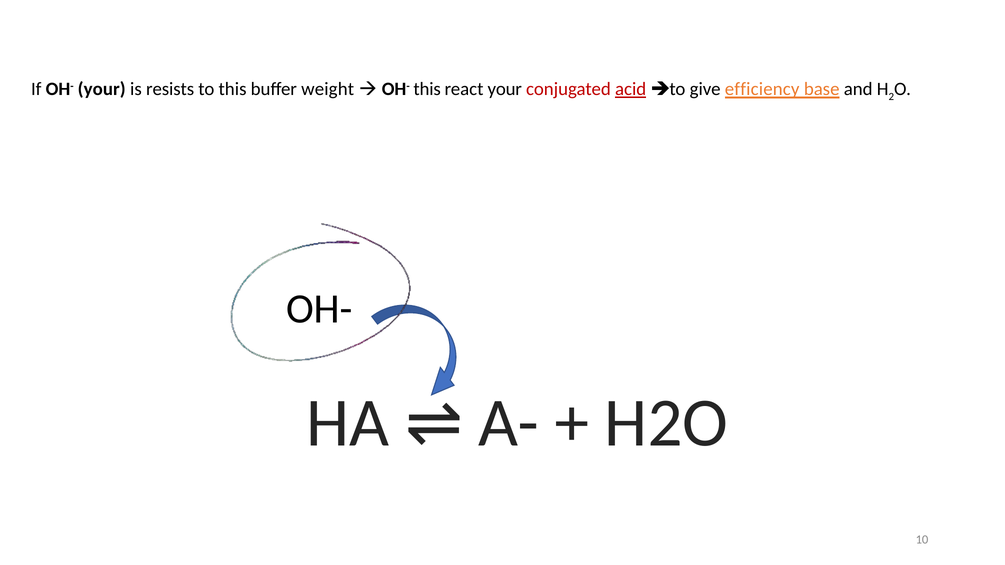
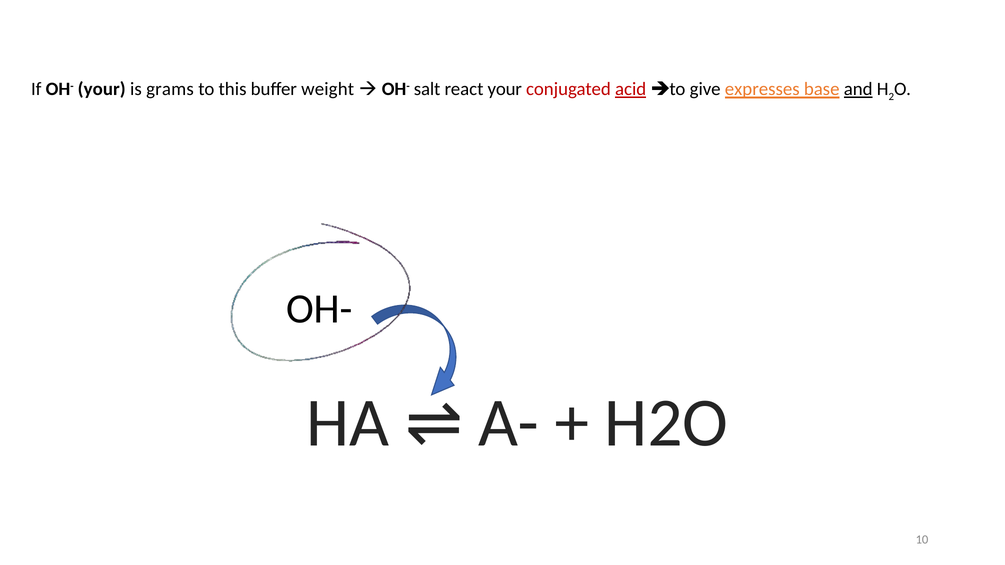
resists: resists -> grams (170, 89)
OH- this: this -> salt (427, 89)
efficiency: efficiency -> expresses (762, 89)
and underline: none -> present (858, 89)
